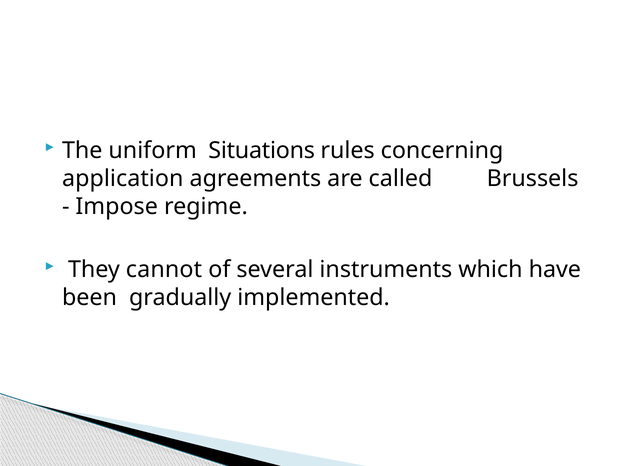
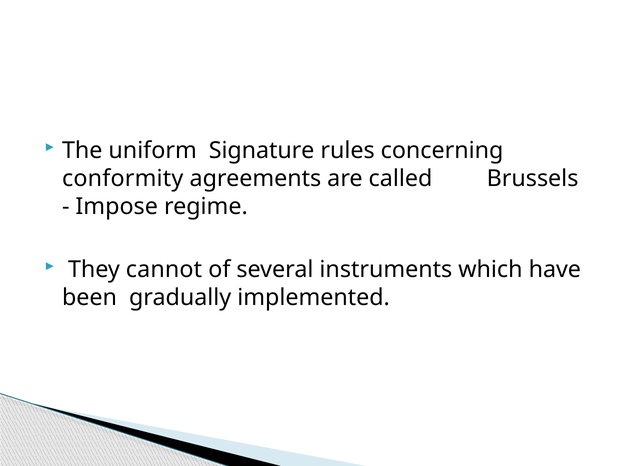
Situations: Situations -> Signature (262, 151)
application: application -> conformity (123, 179)
